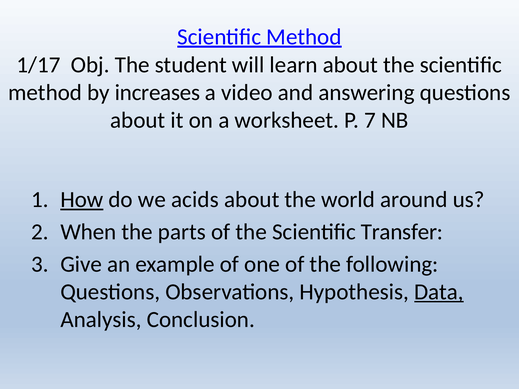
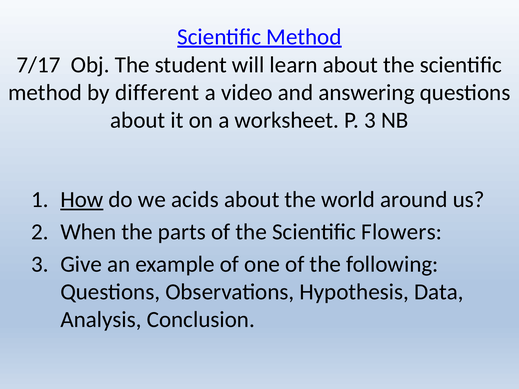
1/17: 1/17 -> 7/17 (38, 65)
increases: increases -> different (157, 93)
P 7: 7 -> 3 (370, 120)
Transfer: Transfer -> Flowers (402, 232)
Data underline: present -> none (439, 292)
